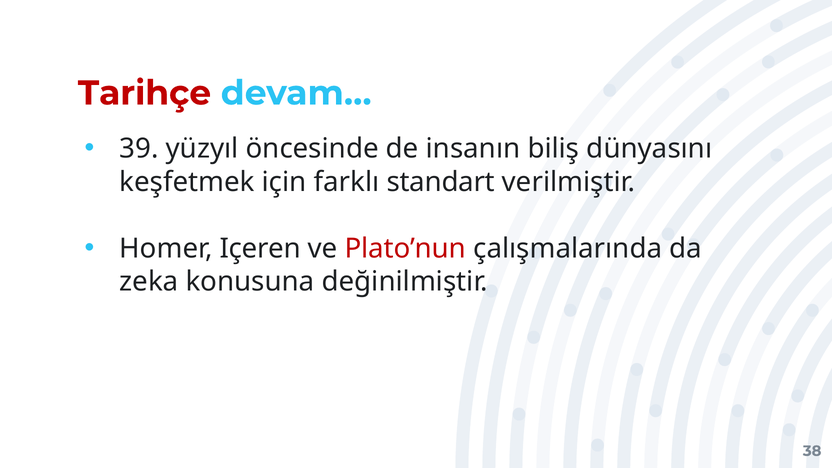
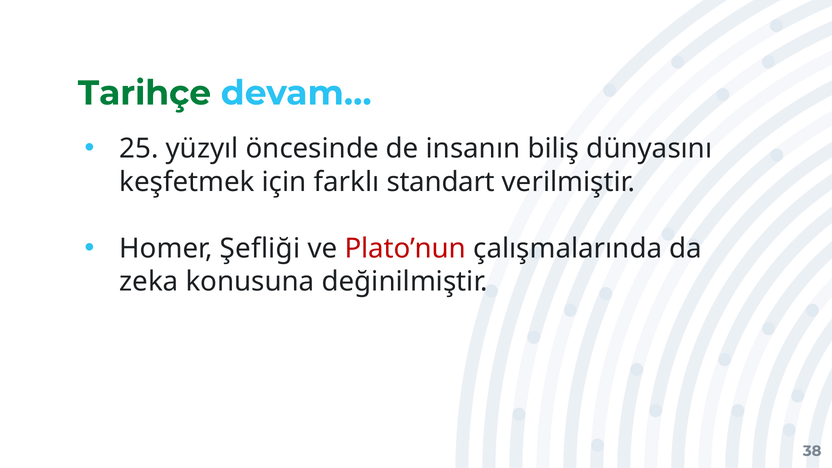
Tarihçe colour: red -> green (144, 93)
39: 39 -> 25 (139, 149)
Içeren: Içeren -> Şefliği (260, 249)
